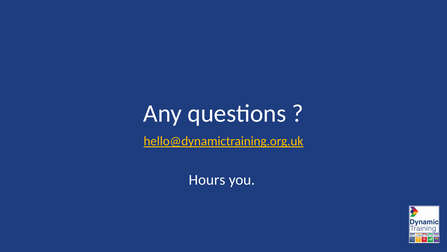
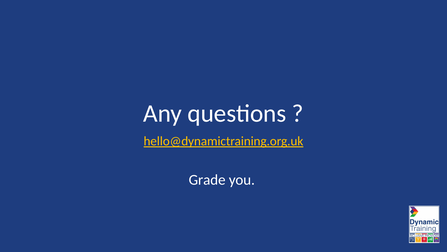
Hours: Hours -> Grade (207, 179)
